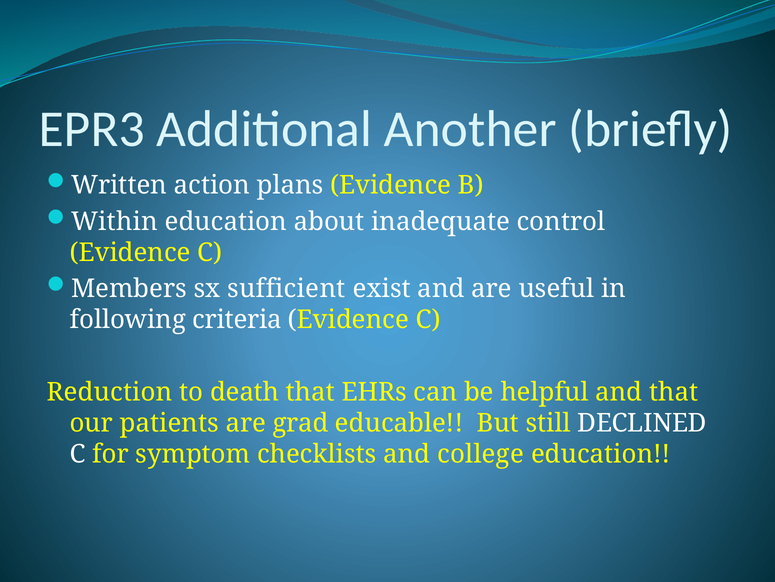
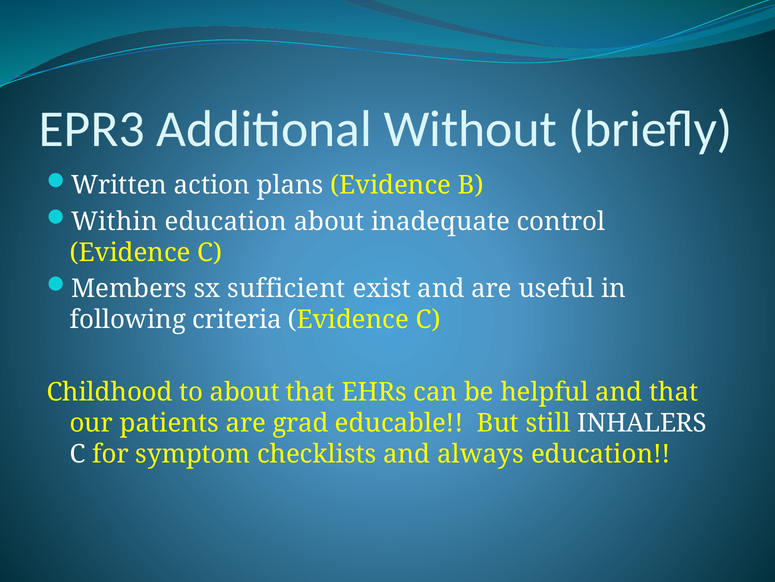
Another: Another -> Without (470, 129)
Reduction: Reduction -> Childhood (110, 392)
to death: death -> about (245, 392)
DECLINED: DECLINED -> INHALERS (642, 423)
college: college -> always (481, 454)
